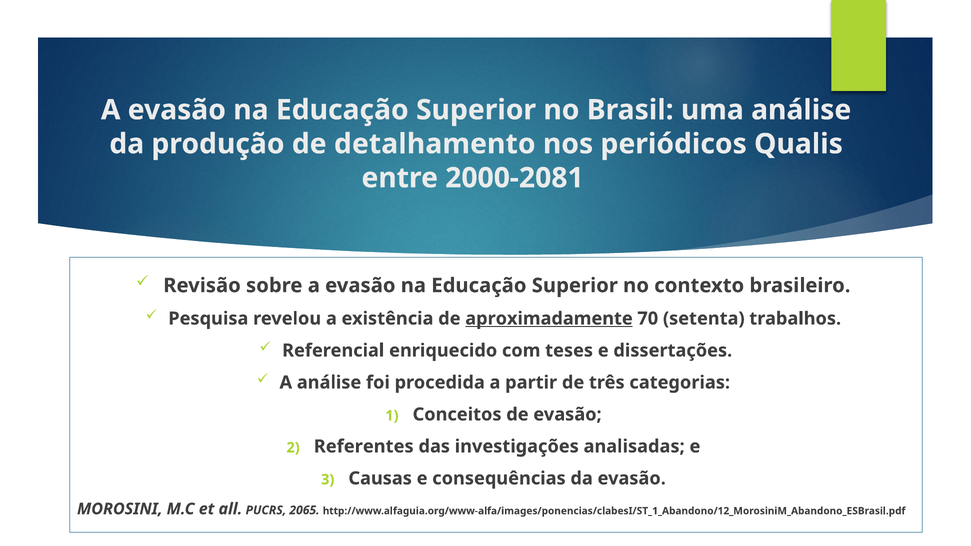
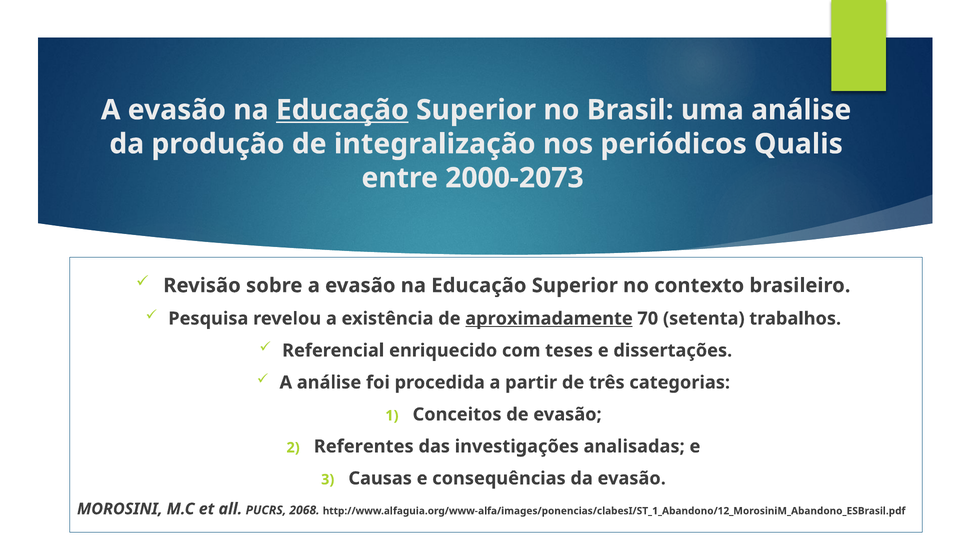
Educação underline: none -> present (342, 110)
detalhamento: detalhamento -> integralização (435, 144)
2000-2081: 2000-2081 -> 2000-2073 (514, 178)
2065: 2065 -> 2068 (304, 510)
